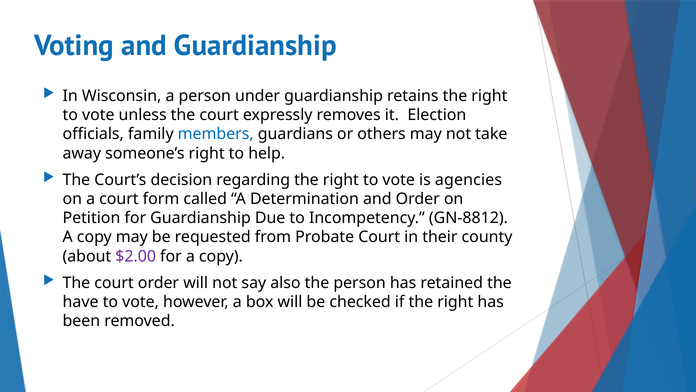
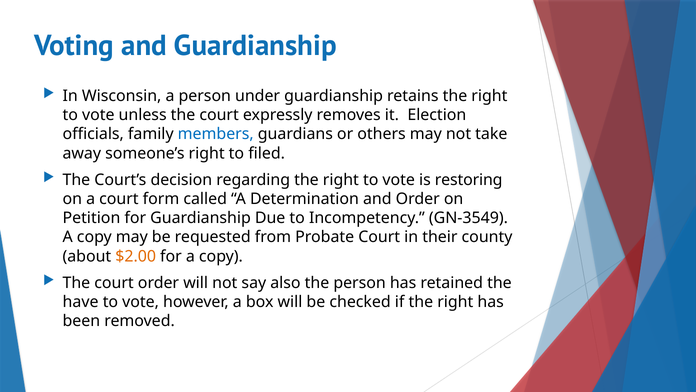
help: help -> filed (267, 153)
agencies: agencies -> restoring (469, 180)
GN-8812: GN-8812 -> GN-3549 (468, 218)
$2.00 colour: purple -> orange (136, 256)
